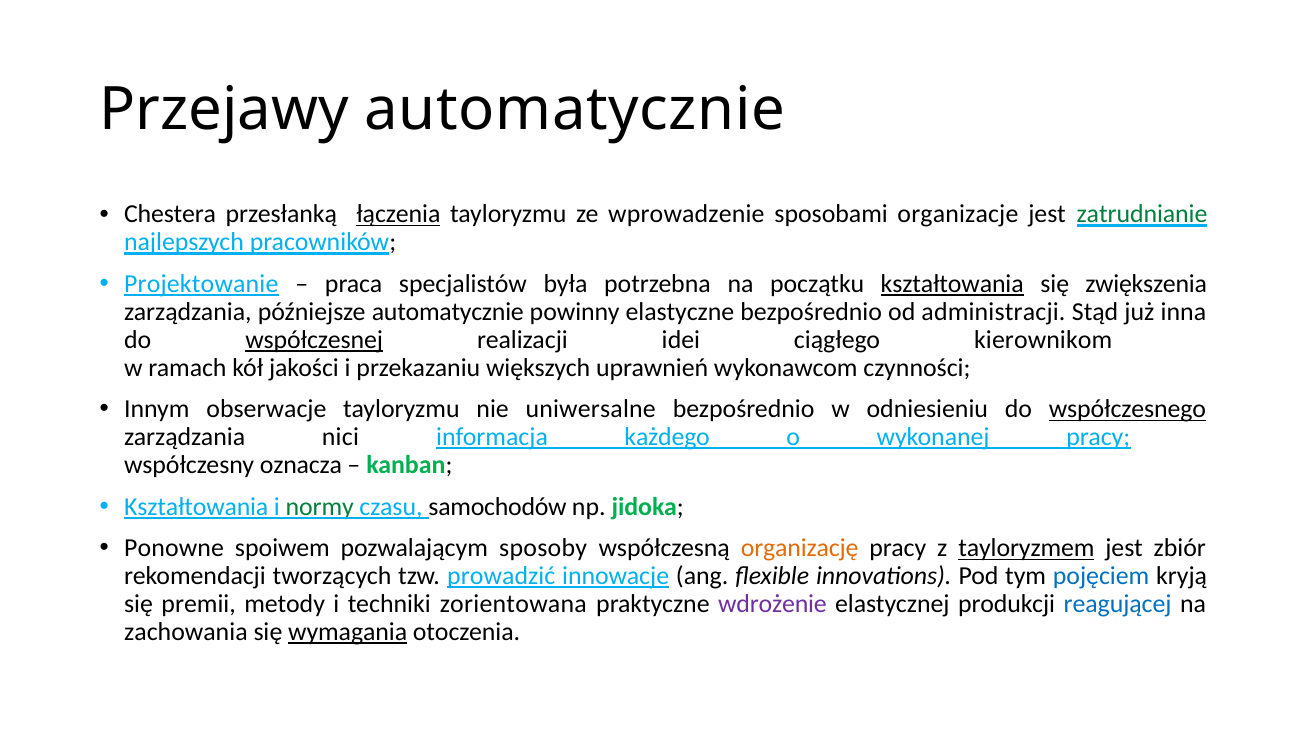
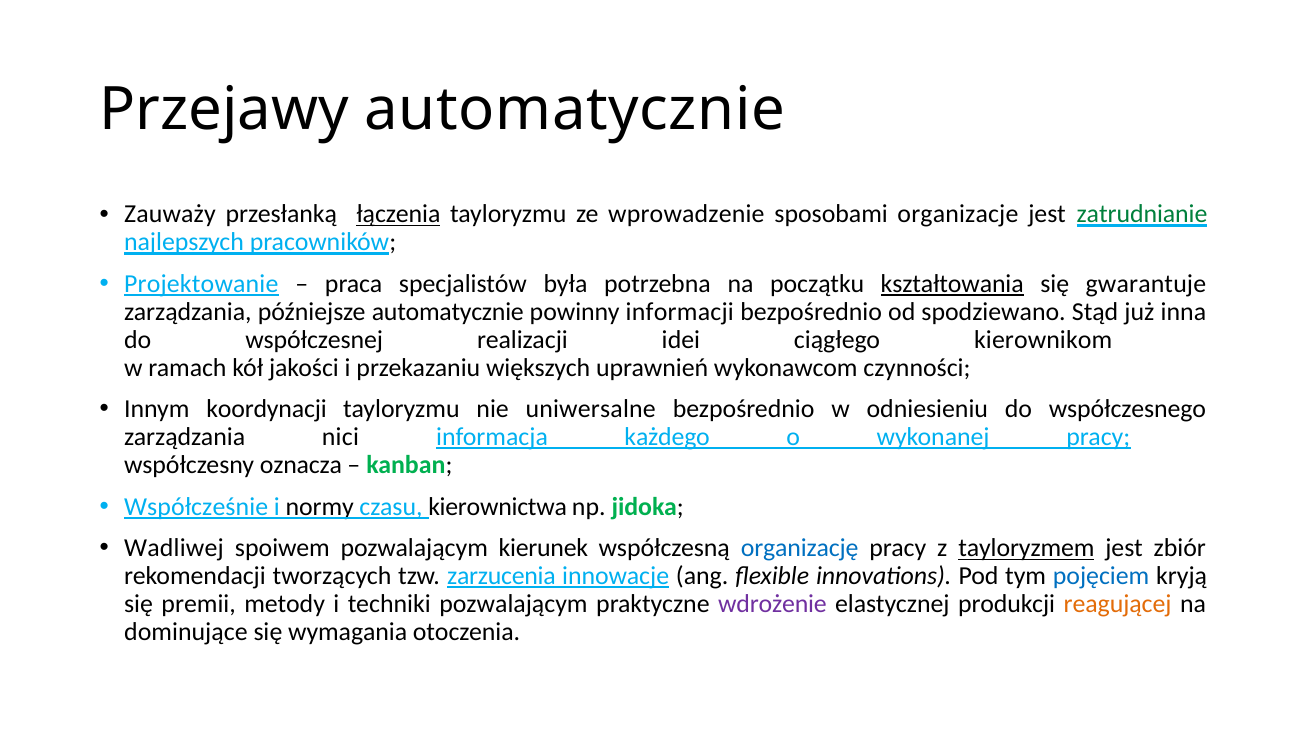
Chestera: Chestera -> Zauważy (170, 214)
zwiększenia: zwiększenia -> gwarantuje (1146, 284)
elastyczne: elastyczne -> informacji (680, 312)
administracji: administracji -> spodziewano (994, 312)
współczesnej underline: present -> none (314, 340)
obserwacje: obserwacje -> koordynacji (267, 409)
współczesnego underline: present -> none (1127, 409)
Kształtowania: Kształtowania -> Współcześnie (196, 507)
normy colour: green -> black (320, 507)
samochodów: samochodów -> kierownictwa (498, 507)
Ponowne: Ponowne -> Wadliwej (174, 548)
sposoby: sposoby -> kierunek (543, 548)
organizację colour: orange -> blue (800, 548)
prowadzić: prowadzić -> zarzucenia (501, 576)
techniki zorientowana: zorientowana -> pozwalającym (513, 604)
reagującej colour: blue -> orange (1118, 604)
zachowania: zachowania -> dominujące (186, 632)
wymagania underline: present -> none (348, 632)
